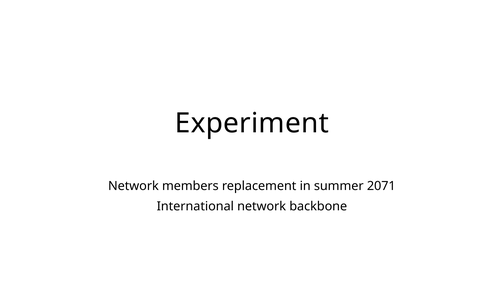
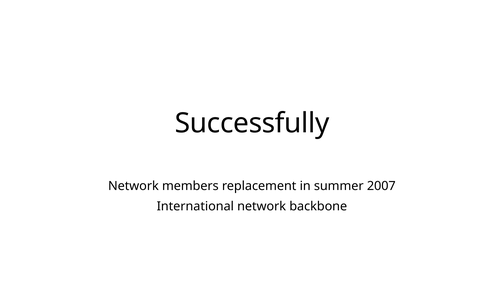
Experiment: Experiment -> Successfully (252, 123)
2071: 2071 -> 2007 (381, 186)
